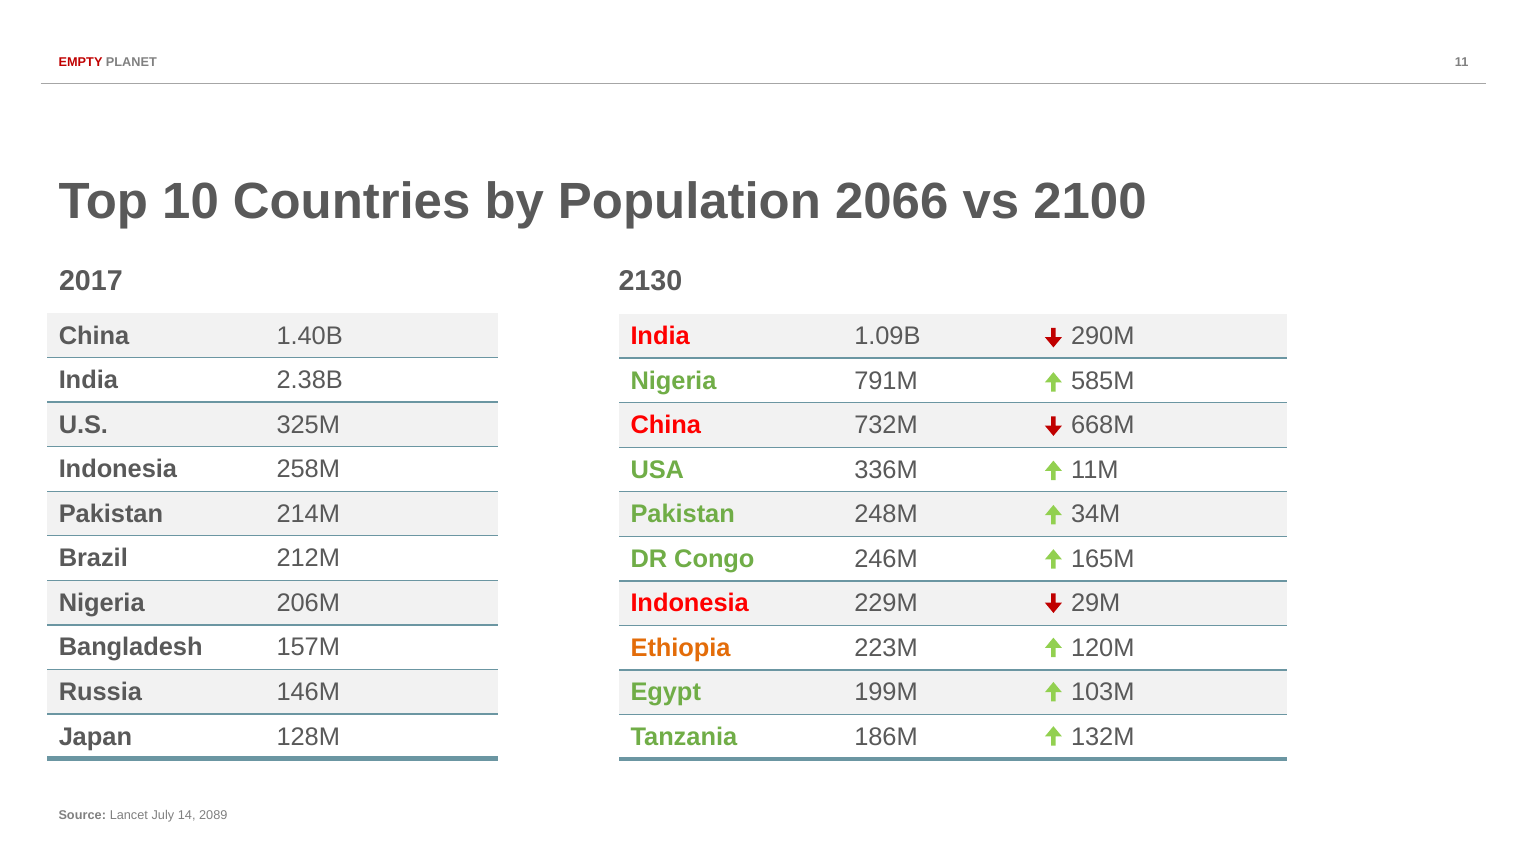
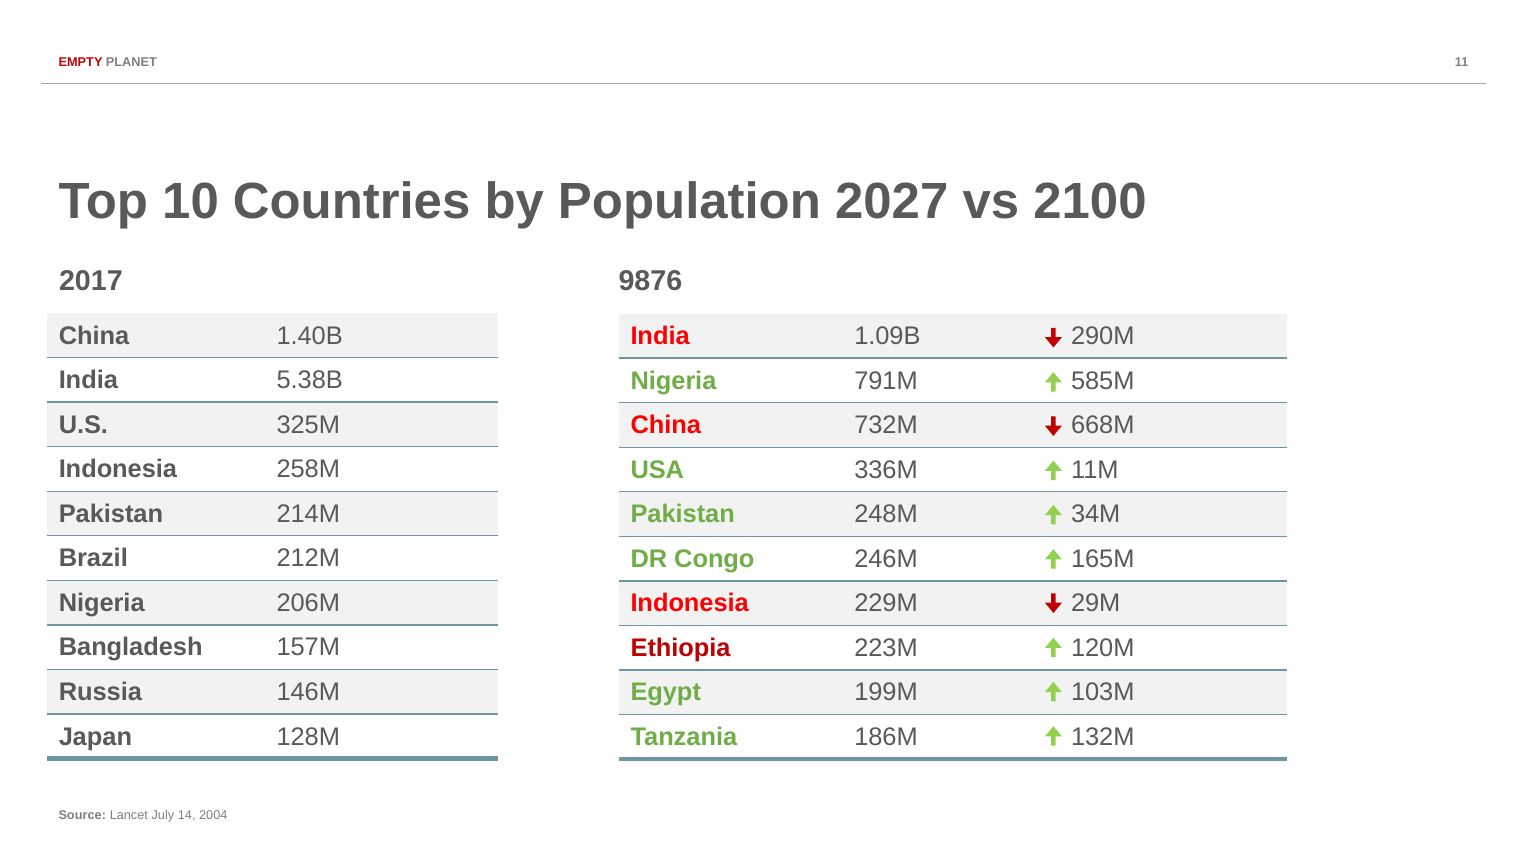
2066: 2066 -> 2027 (892, 201)
2130: 2130 -> 9876 (650, 281)
2.38B: 2.38B -> 5.38B (310, 380)
Ethiopia colour: orange -> red (681, 648)
2089: 2089 -> 2004 (213, 815)
